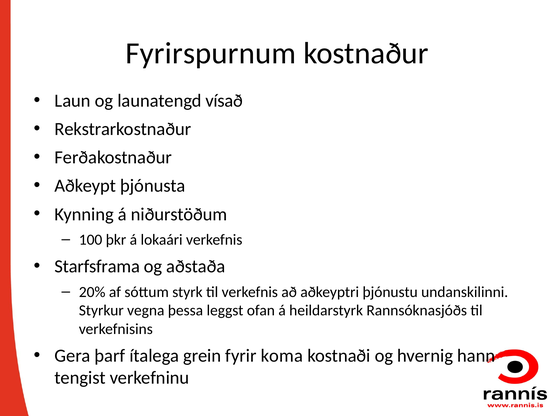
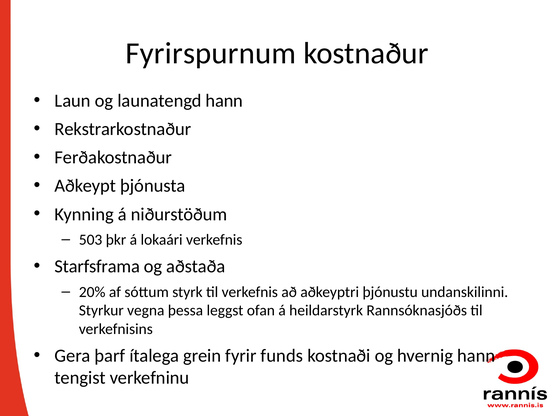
launatengd vísað: vísað -> hann (224, 101)
100: 100 -> 503 (91, 239)
koma: koma -> funds (282, 355)
